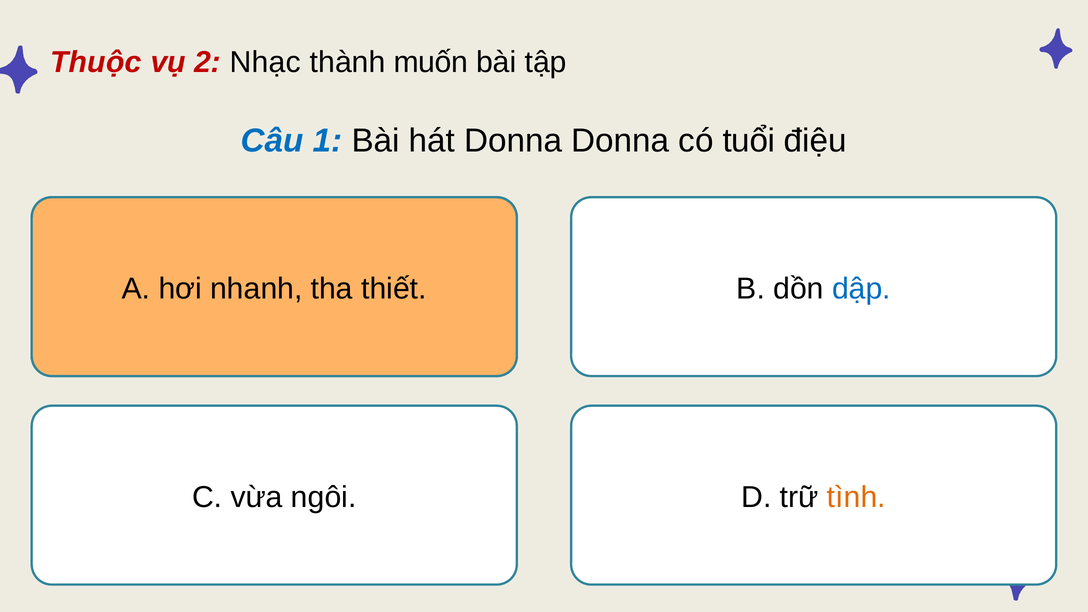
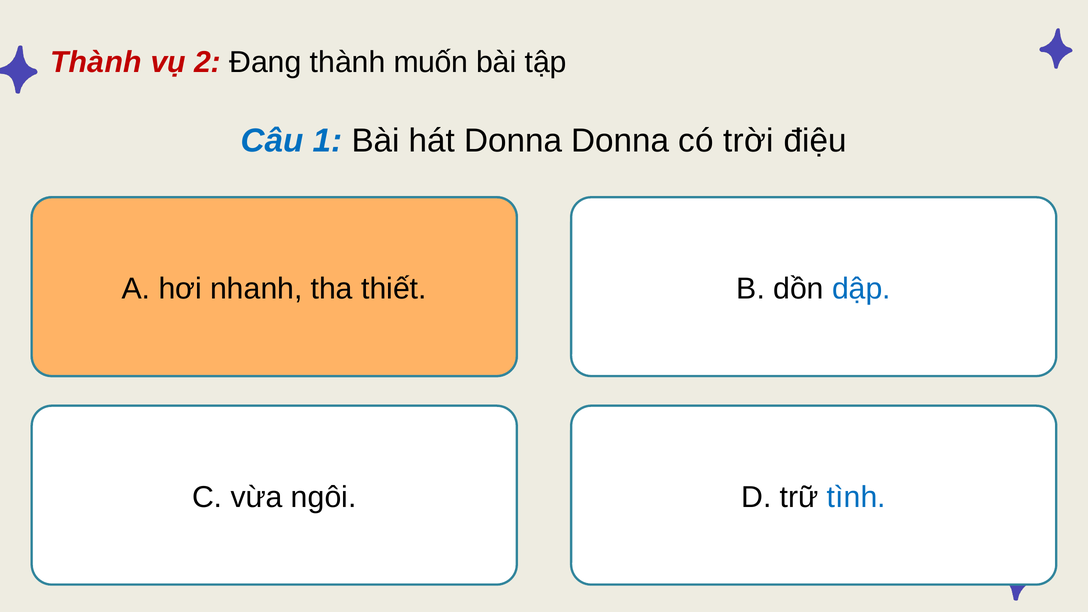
Thuộc: Thuộc -> Thành (96, 62)
Nhạc: Nhạc -> Đang (265, 62)
tuổi: tuổi -> trời (748, 141)
tình colour: orange -> blue (856, 497)
